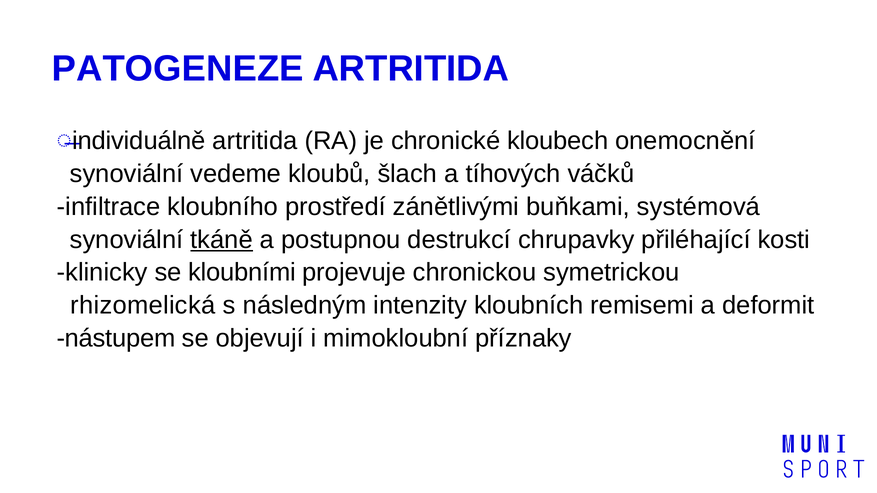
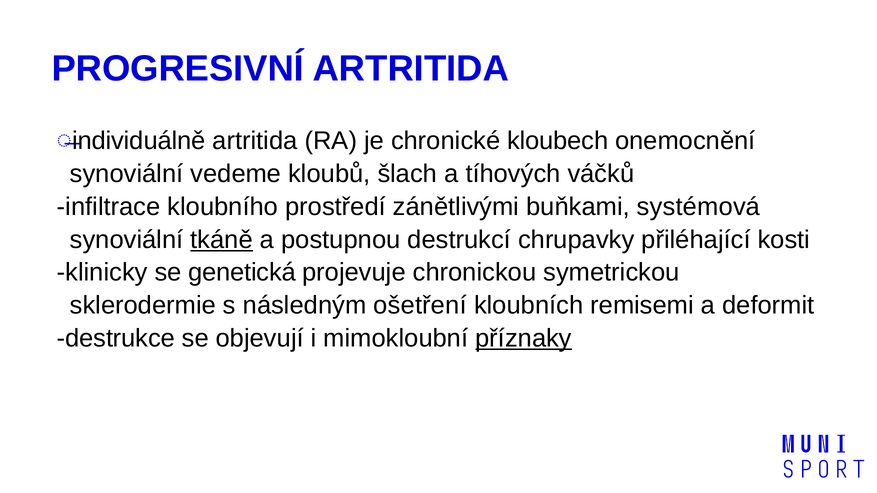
PATOGENEZE: PATOGENEZE -> PROGRESIVNÍ (178, 69)
kloubními: kloubními -> genetická (242, 273)
rhizomelická: rhizomelická -> sklerodermie (143, 305)
intenzity: intenzity -> ošetření (420, 305)
nástupem: nástupem -> destrukce (116, 338)
příznaky underline: none -> present (524, 338)
